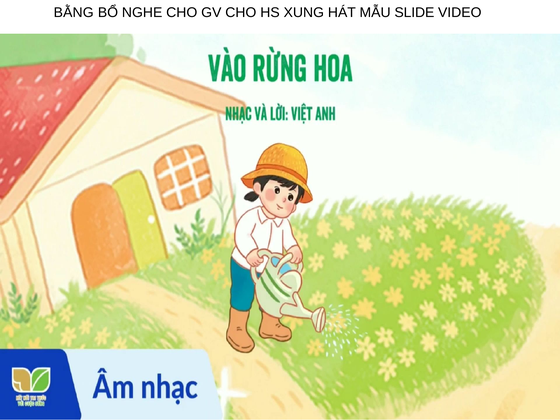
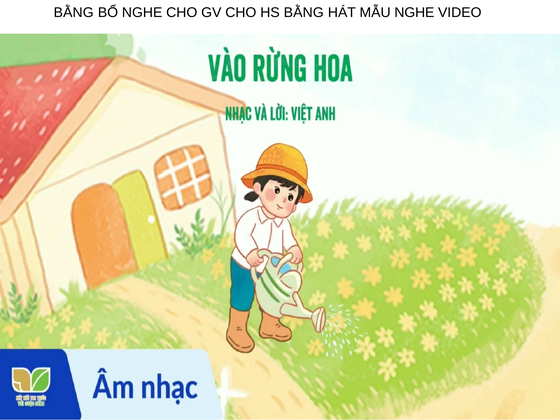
HS XUNG: XUNG -> BẰNG (304, 13)
MẪU SLIDE: SLIDE -> NGHE (414, 13)
